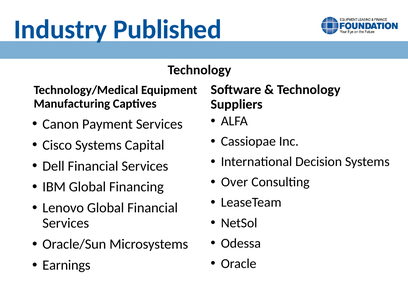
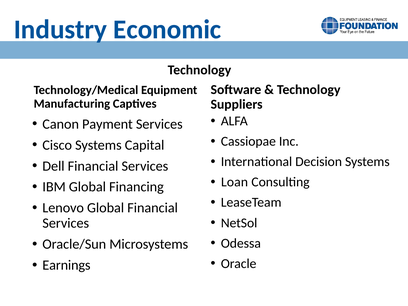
Published: Published -> Economic (167, 30)
Over: Over -> Loan (235, 182)
